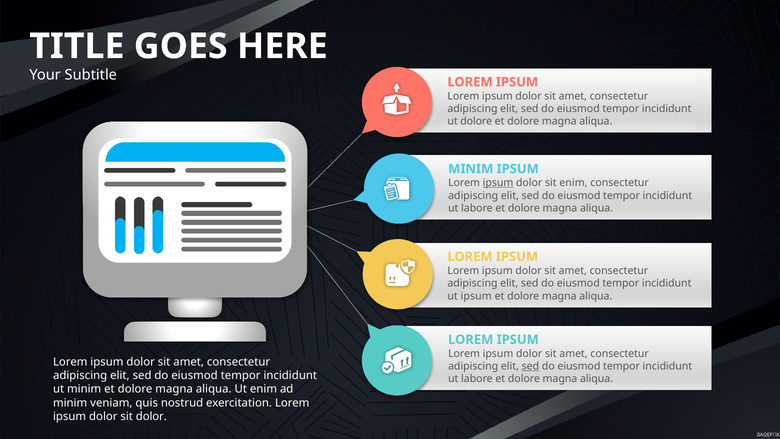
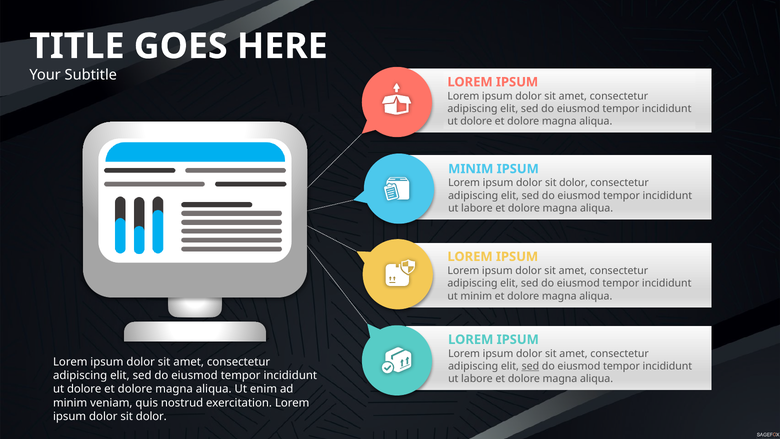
ipsum underline: present -> none (498, 183)
enim: enim -> dolor (574, 183)
ut ipsum: ipsum -> minim (476, 296)
minim: minim -> dolore (84, 389)
